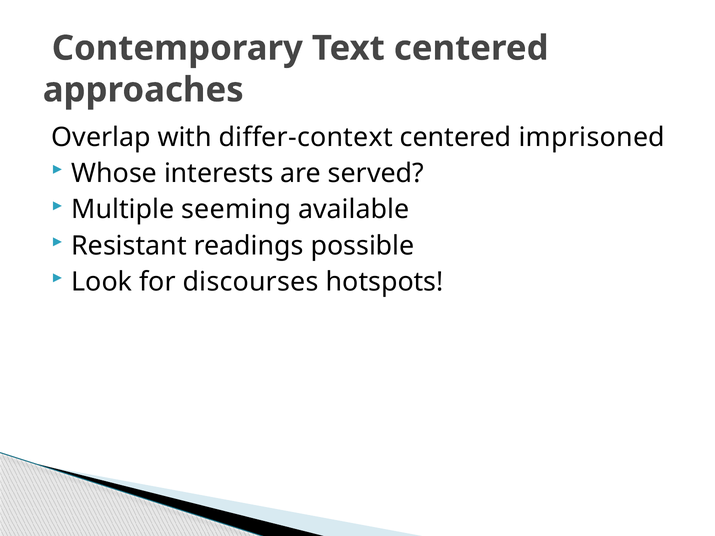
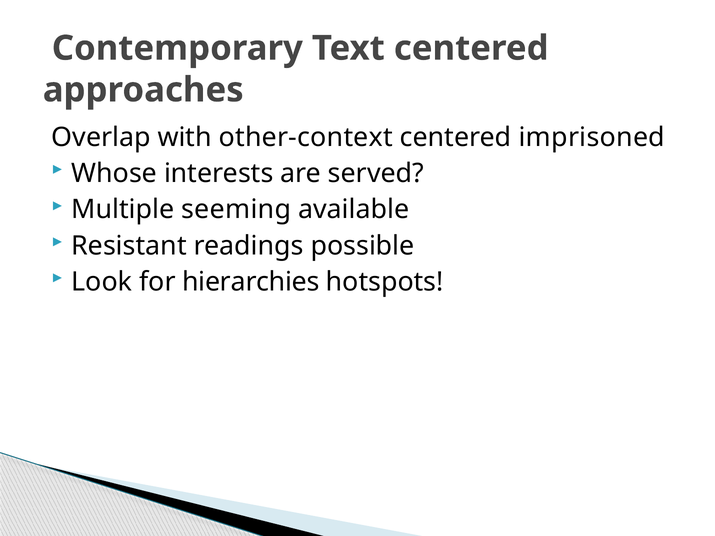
differ-context: differ-context -> other-context (306, 137)
discourses: discourses -> hierarchies (251, 282)
